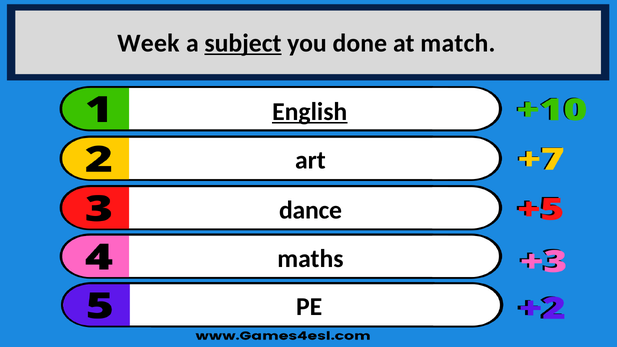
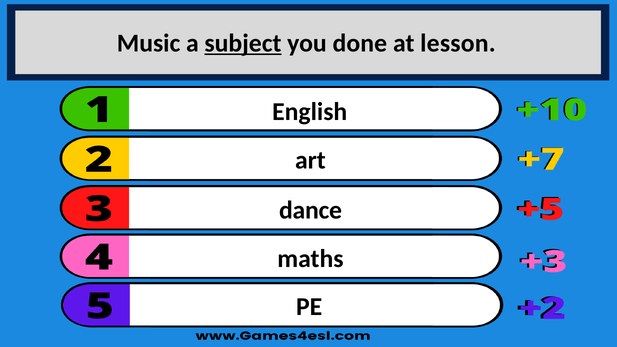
Week: Week -> Music (149, 43)
match: match -> lesson (458, 43)
English underline: present -> none (310, 112)
